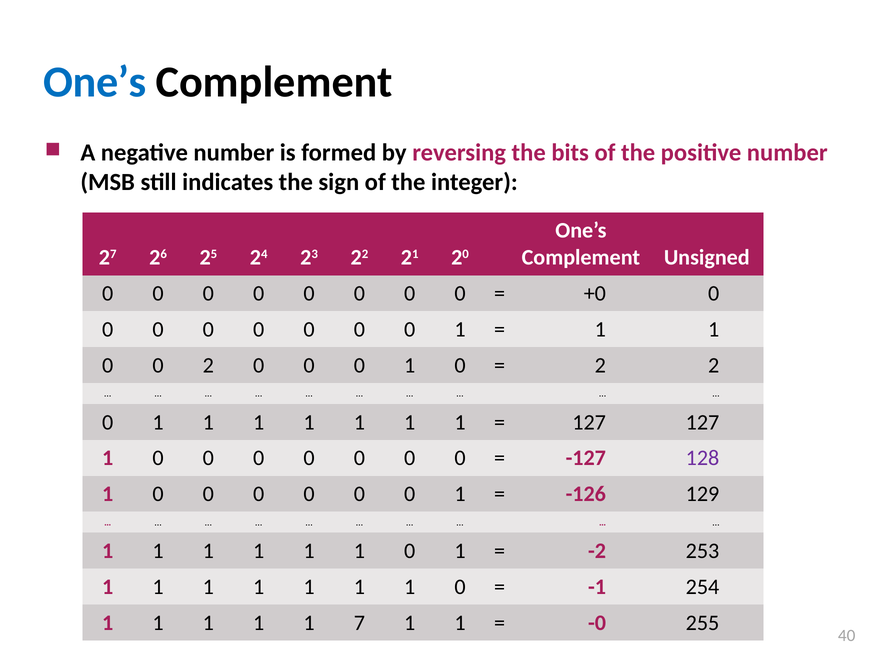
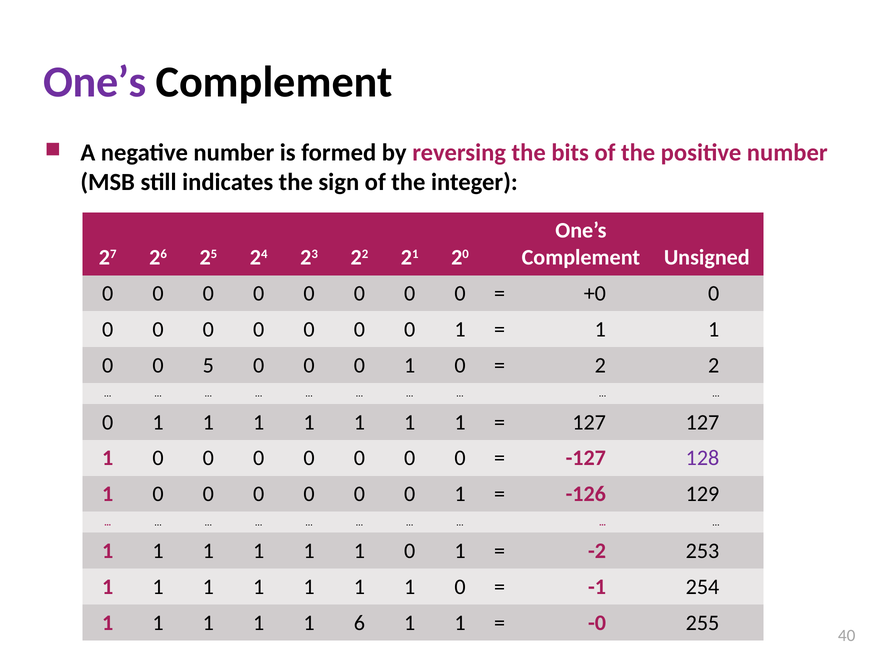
One’s colour: blue -> purple (95, 82)
0 2: 2 -> 5 (208, 365)
7: 7 -> 6 (359, 622)
